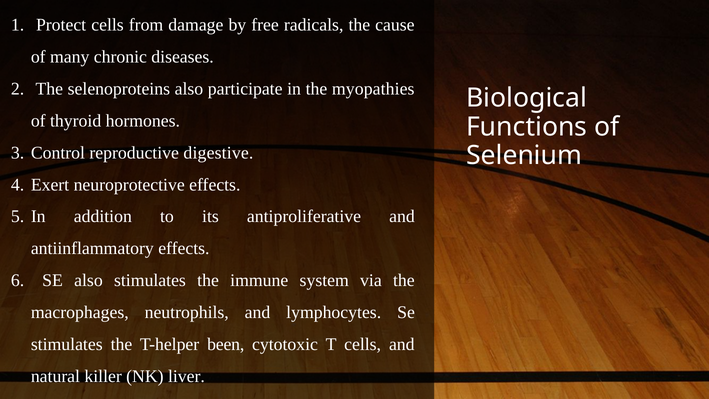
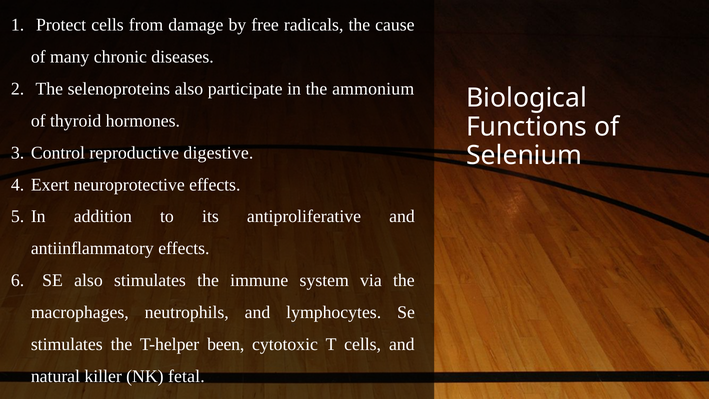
myopathies: myopathies -> ammonium (373, 89)
liver: liver -> fetal (186, 376)
